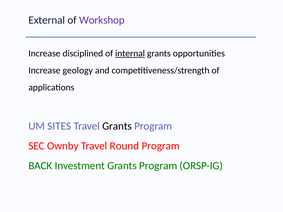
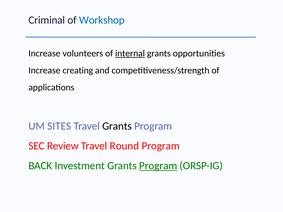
External: External -> Criminal (47, 20)
Workshop colour: purple -> blue (102, 20)
disciplined: disciplined -> volunteers (83, 54)
geology: geology -> creating (78, 70)
Ownby: Ownby -> Review (63, 146)
Program underline: none -> present (158, 166)
